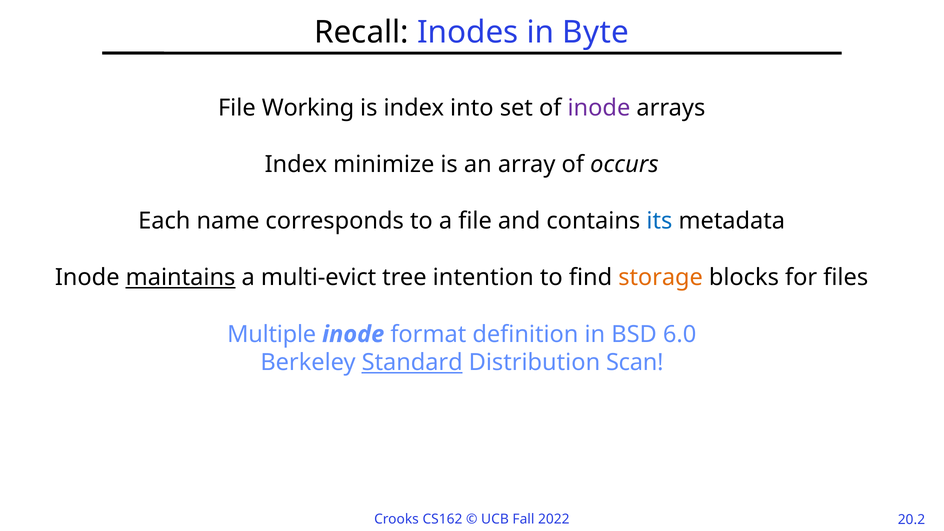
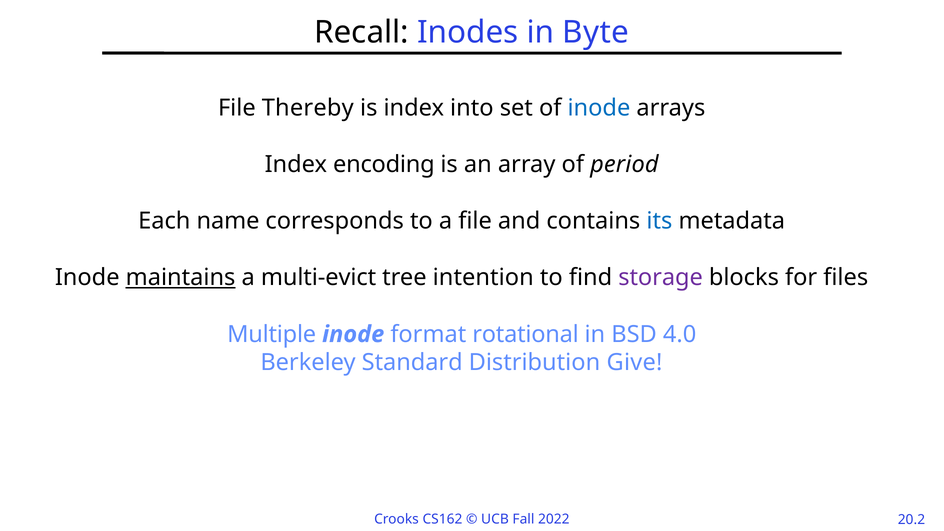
Working: Working -> Thereby (308, 108)
inode colour: purple -> blue (599, 108)
minimize: minimize -> encoding (384, 164)
occurs: occurs -> period (624, 164)
storage colour: orange -> purple (661, 278)
definition: definition -> rotational (526, 334)
6.0: 6.0 -> 4.0 (680, 334)
Standard underline: present -> none (412, 363)
Scan: Scan -> Give (635, 363)
